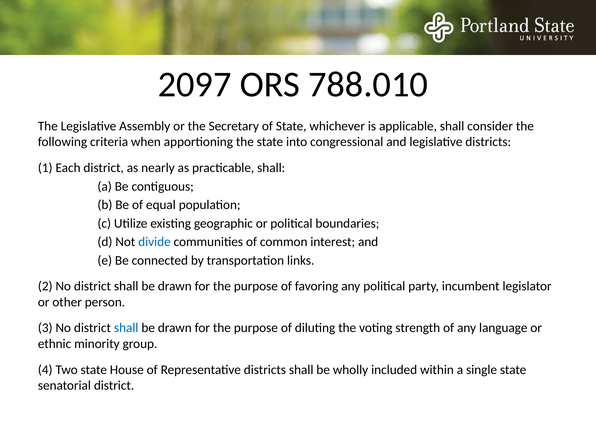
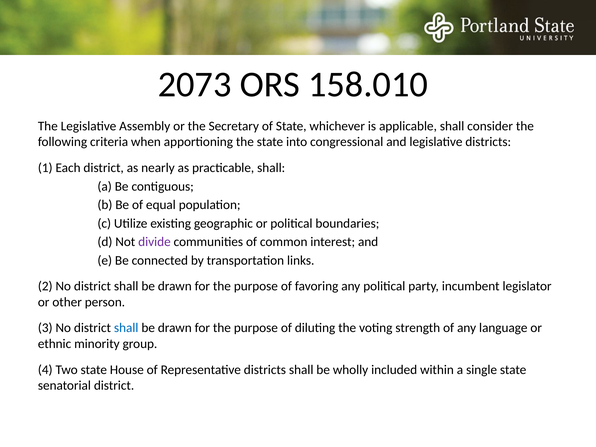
2097: 2097 -> 2073 (195, 84)
788.010: 788.010 -> 158.010 (368, 84)
divide colour: blue -> purple (154, 242)
